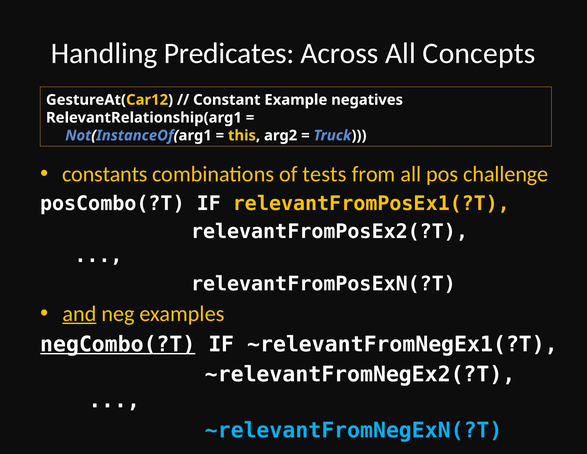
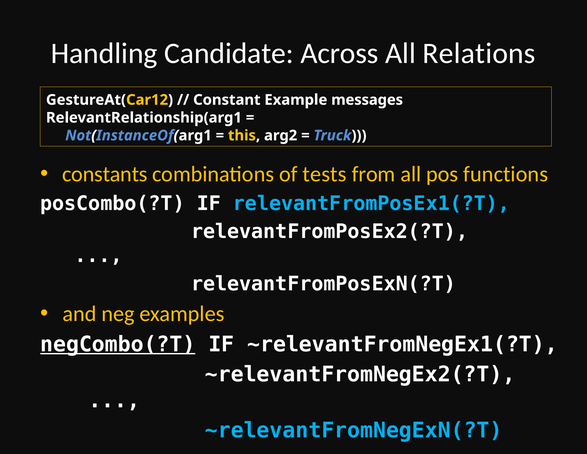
Predicates: Predicates -> Candidate (229, 53)
Concepts: Concepts -> Relations (479, 53)
negatives: negatives -> messages (367, 100)
challenge: challenge -> functions (506, 174)
relevantFromPosEx1(?T colour: yellow -> light blue (371, 203)
and underline: present -> none (79, 314)
